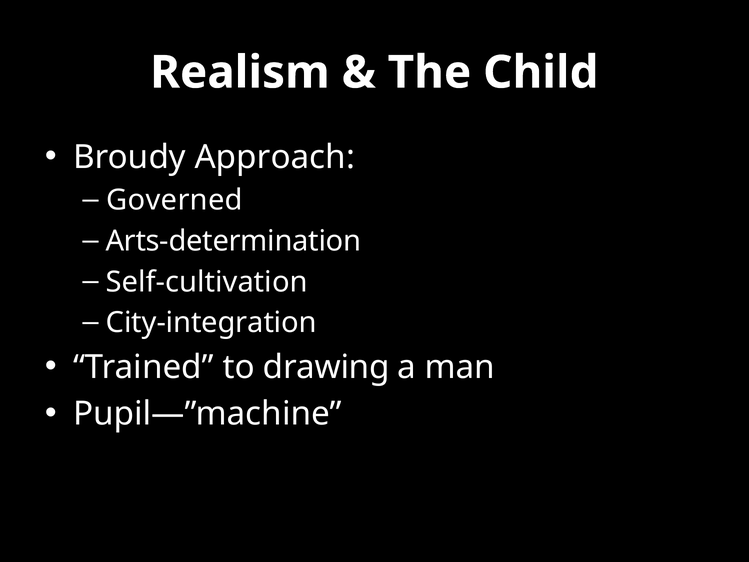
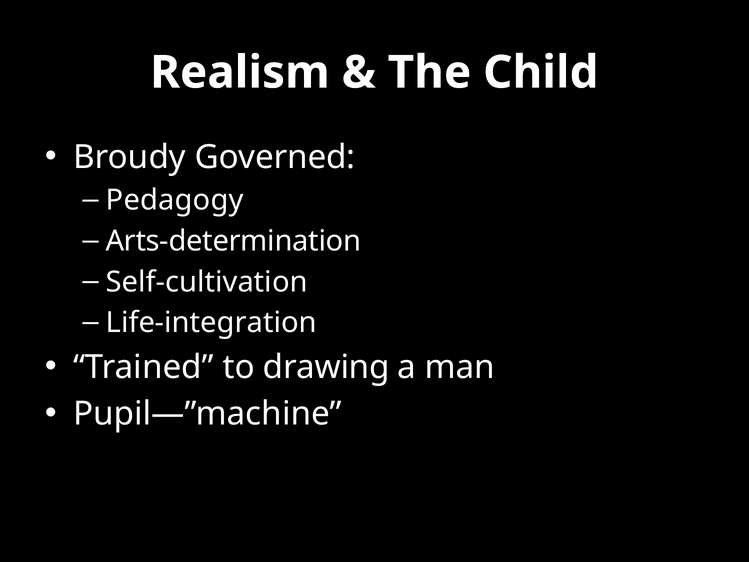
Approach: Approach -> Governed (275, 157)
Governed: Governed -> Pedagogy (175, 200)
City-integration: City-integration -> Life-integration (211, 323)
